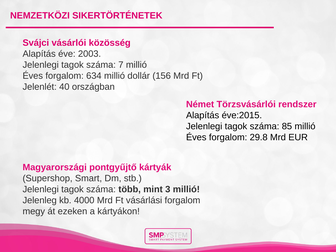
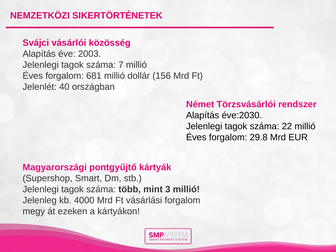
634: 634 -> 681 (94, 76)
éve:2015: éve:2015 -> éve:2030 (242, 115)
85: 85 -> 22 (287, 126)
